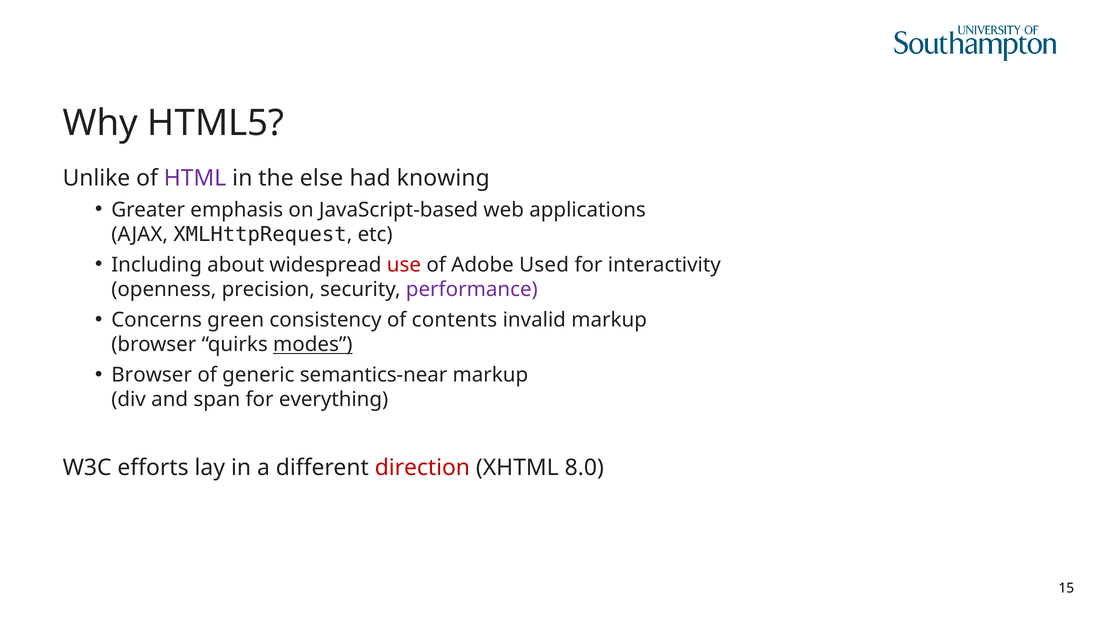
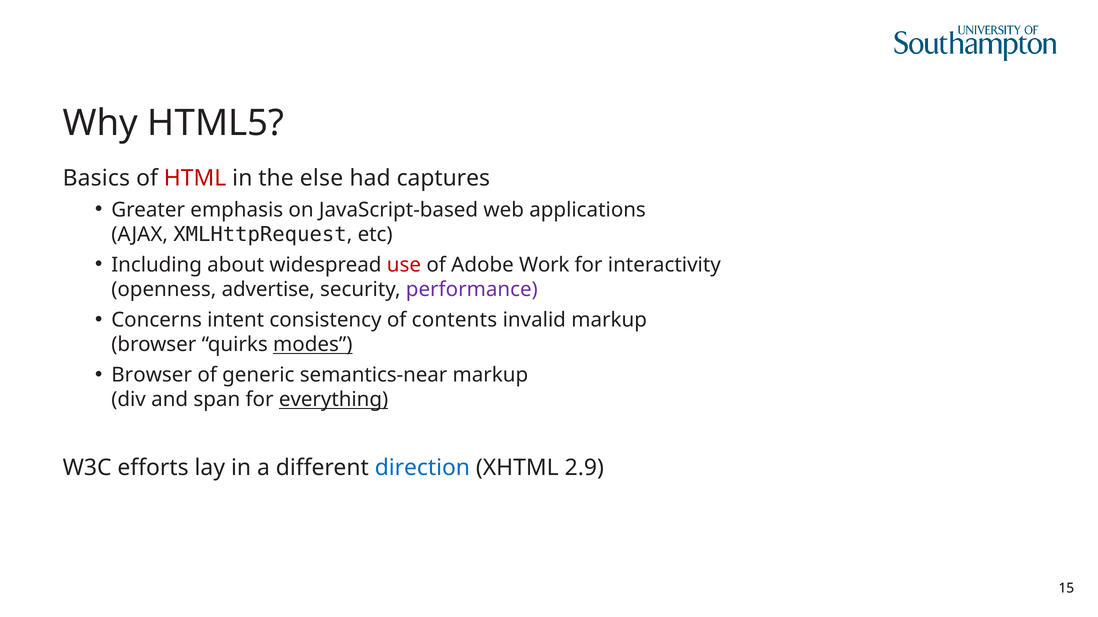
Unlike: Unlike -> Basics (96, 178)
HTML colour: purple -> red (195, 178)
knowing: knowing -> captures (443, 178)
Used: Used -> Work (544, 265)
precision: precision -> advertise (268, 290)
green: green -> intent (236, 320)
everything underline: none -> present (334, 400)
direction colour: red -> blue (422, 468)
8.0: 8.0 -> 2.9 (584, 468)
